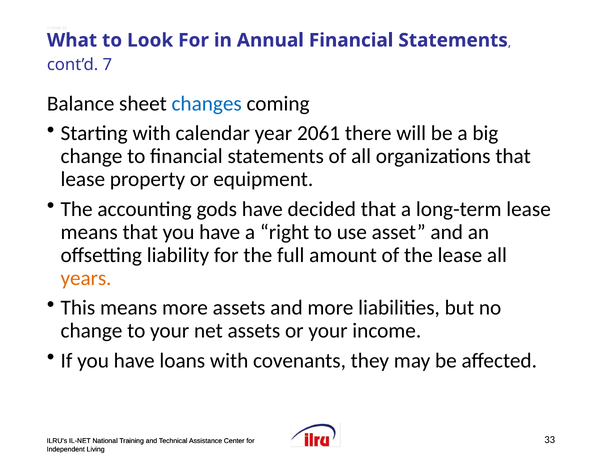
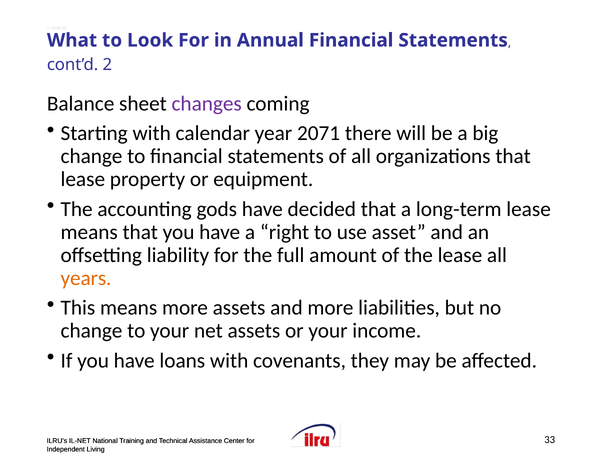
7: 7 -> 2 (107, 65)
changes colour: blue -> purple (207, 104)
2061: 2061 -> 2071 (319, 133)
